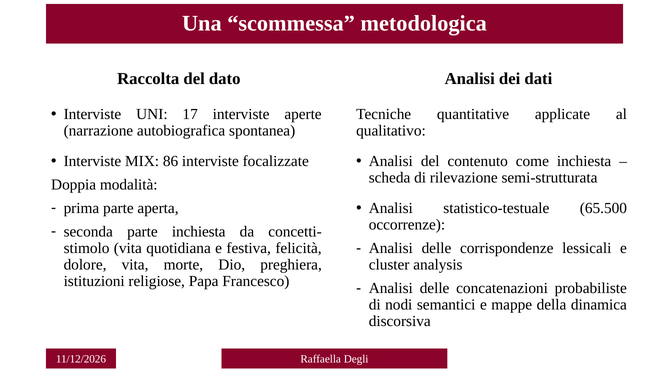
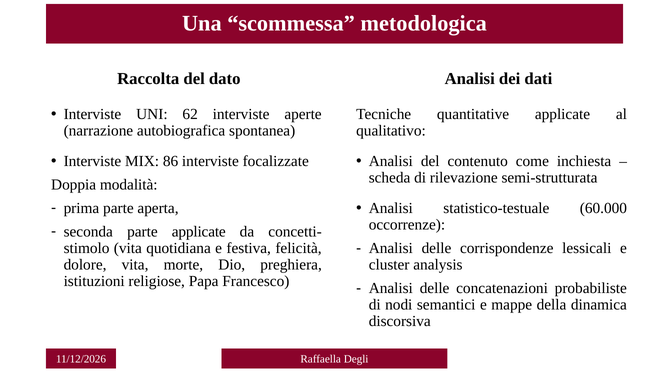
17: 17 -> 62 (190, 114)
65.500: 65.500 -> 60.000 (603, 208)
parte inchiesta: inchiesta -> applicate (199, 232)
